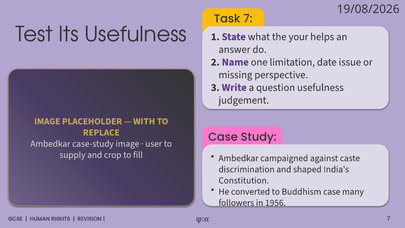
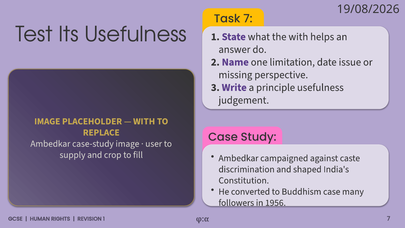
the your: your -> with (298, 37)
question: question -> principle (276, 87)
